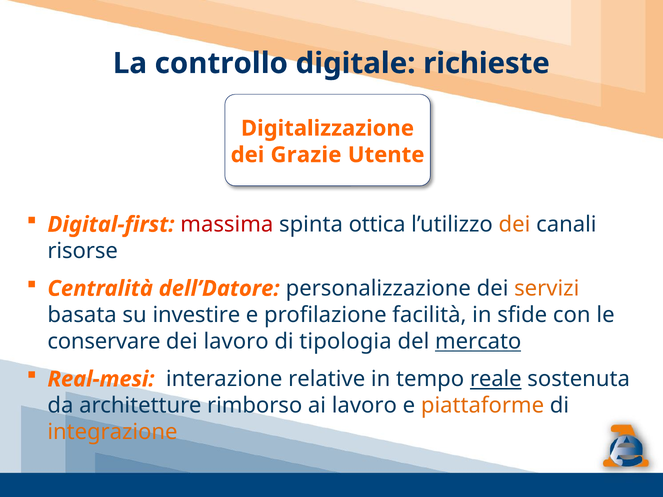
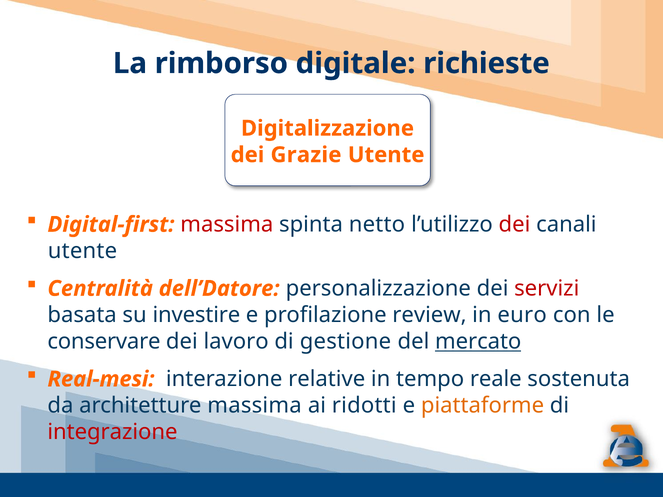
controllo: controllo -> rimborso (221, 63)
ottica: ottica -> netto (377, 225)
dei colour: orange -> red (515, 225)
risorse: risorse -> utente (82, 251)
servizi colour: orange -> red (547, 289)
facilità: facilità -> review (429, 315)
sfide: sfide -> euro (522, 315)
tipologia: tipologia -> gestione (345, 342)
reale underline: present -> none (496, 379)
architetture rimborso: rimborso -> massima (255, 406)
ai lavoro: lavoro -> ridotti (364, 406)
integrazione colour: orange -> red (112, 432)
